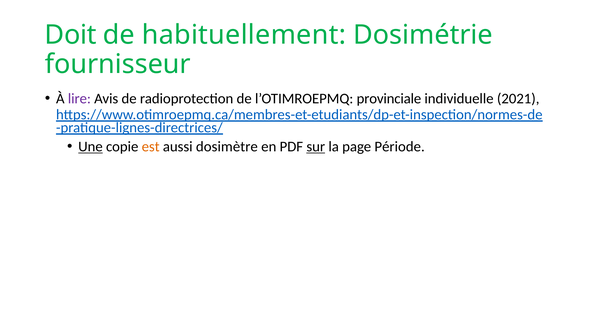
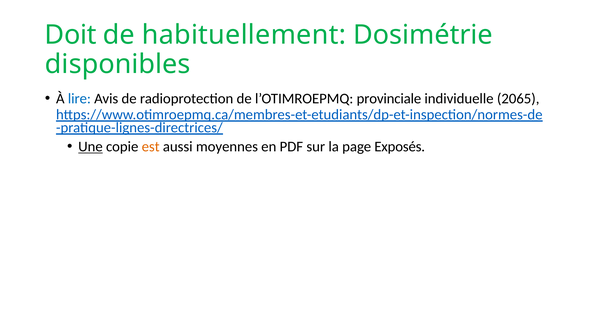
fournisseur: fournisseur -> disponibles (118, 64)
lire colour: purple -> blue (79, 98)
2021: 2021 -> 2065 (518, 98)
dosimètre: dosimètre -> moyennes (227, 147)
sur underline: present -> none (316, 147)
Période: Période -> Exposés (400, 147)
